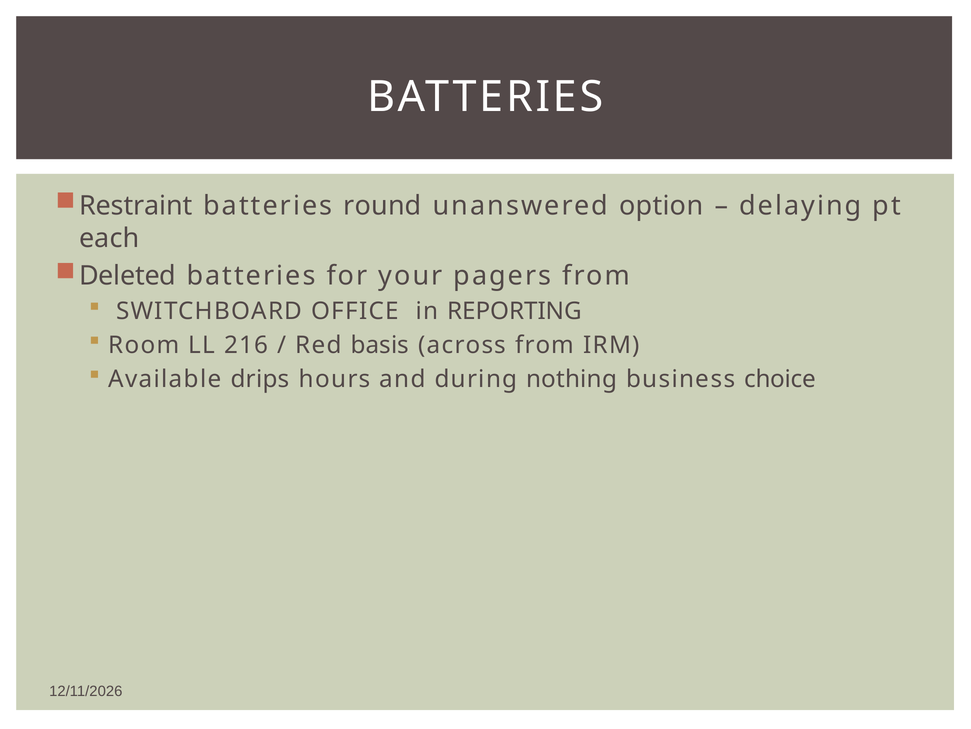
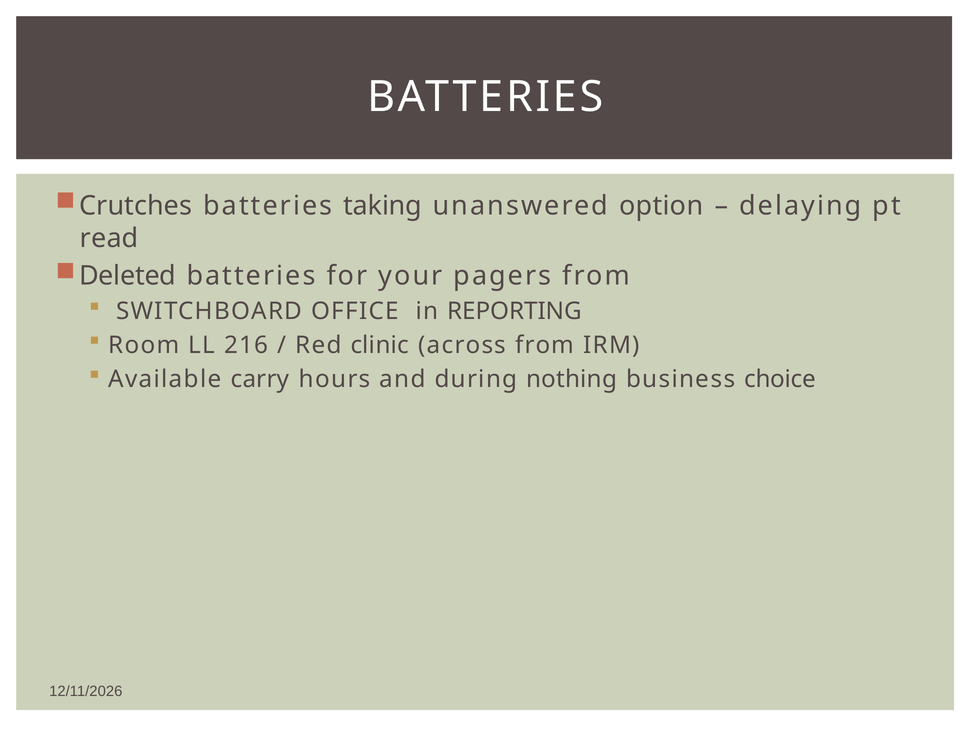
Restraint: Restraint -> Crutches (136, 206)
round: round -> taking (383, 206)
each: each -> read (109, 238)
basis: basis -> clinic (380, 345)
drips: drips -> carry (260, 379)
